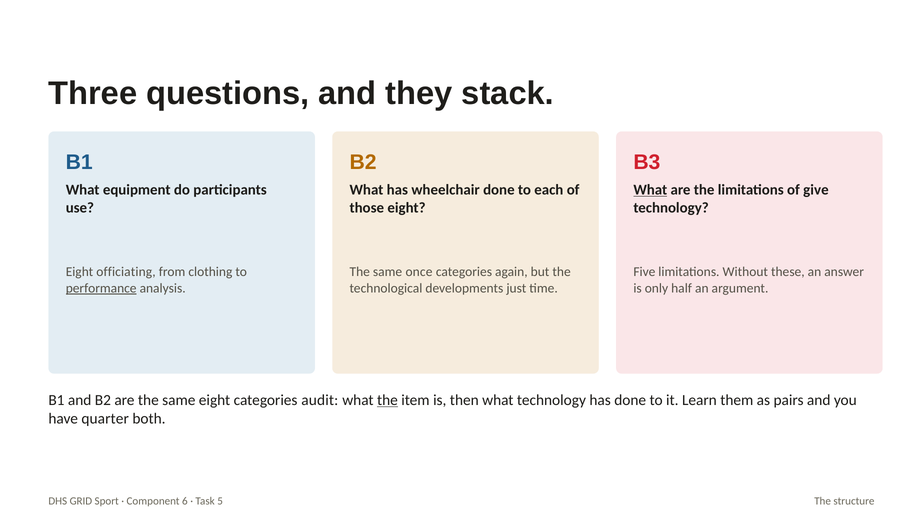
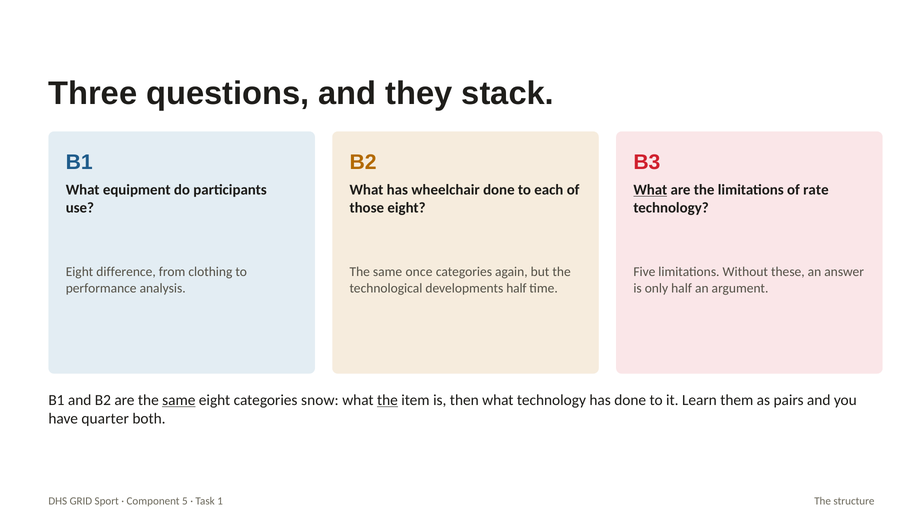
give: give -> rate (816, 190)
officiating: officiating -> difference (126, 272)
performance underline: present -> none (101, 288)
developments just: just -> half (516, 288)
same underline: none -> present (179, 400)
audit: audit -> snow (320, 400)
6: 6 -> 5 (185, 501)
5: 5 -> 1 (220, 501)
